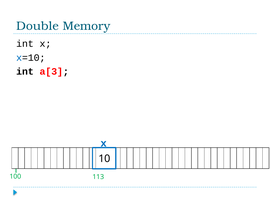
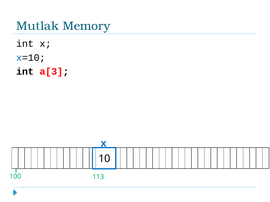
Double: Double -> Mutlak (37, 26)
